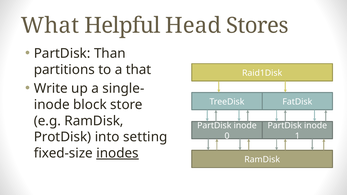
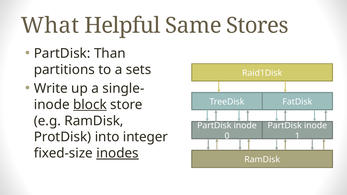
Head: Head -> Same (193, 26)
that: that -> sets (139, 70)
block underline: none -> present (90, 105)
setting: setting -> integer (145, 137)
